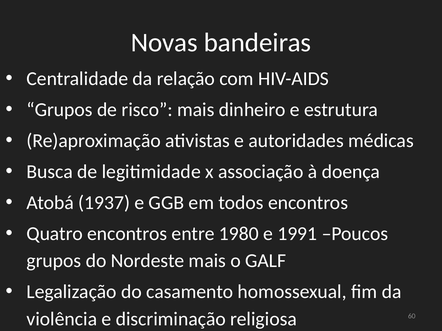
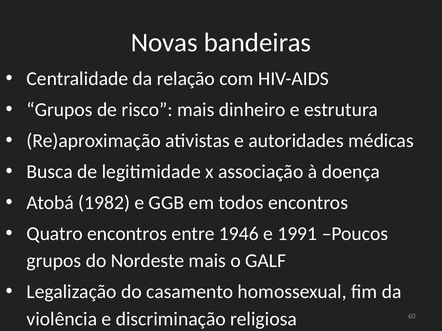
1937: 1937 -> 1982 (104, 203)
1980: 1980 -> 1946 (239, 234)
